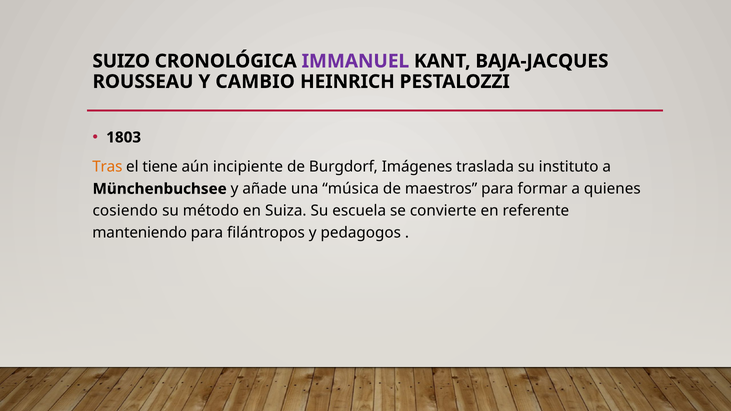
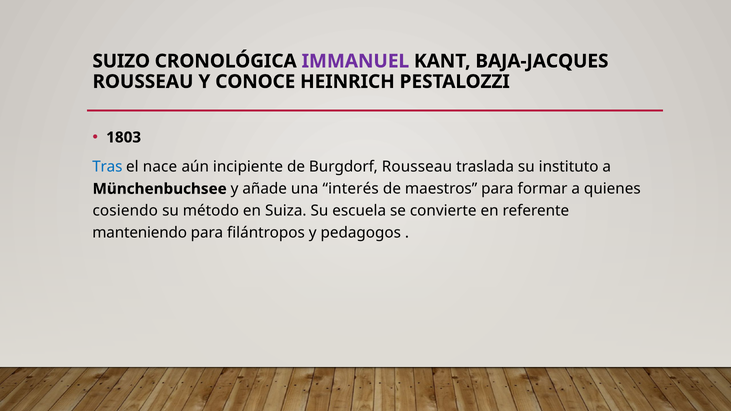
CAMBIO: CAMBIO -> CONOCE (255, 82)
Tras colour: orange -> blue (107, 167)
tiene: tiene -> nace (160, 167)
Burgdorf Imágenes: Imágenes -> Rousseau (417, 167)
música: música -> interés (351, 189)
